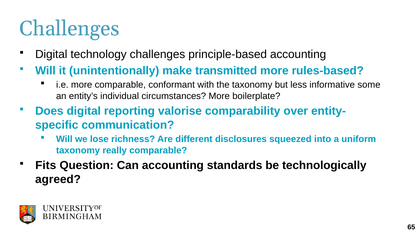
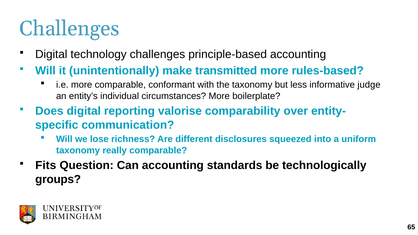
some: some -> judge (369, 85)
agreed: agreed -> groups (58, 179)
